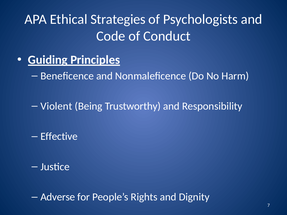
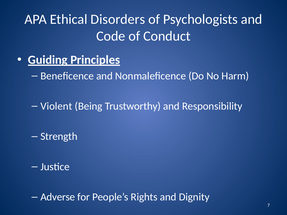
Strategies: Strategies -> Disorders (118, 19)
Effective: Effective -> Strength (59, 137)
